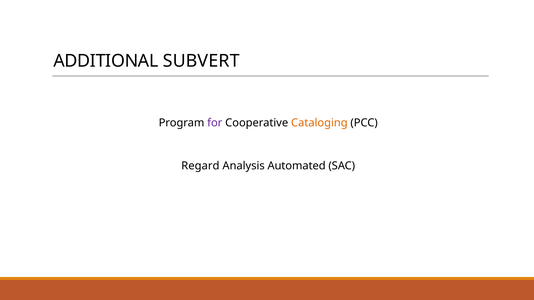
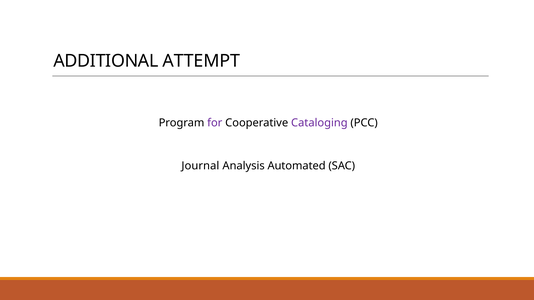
SUBVERT: SUBVERT -> ATTEMPT (201, 61)
Cataloging colour: orange -> purple (319, 123)
Regard: Regard -> Journal (200, 166)
